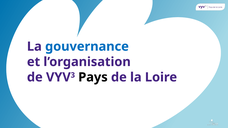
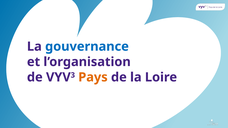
Pays colour: black -> orange (93, 77)
